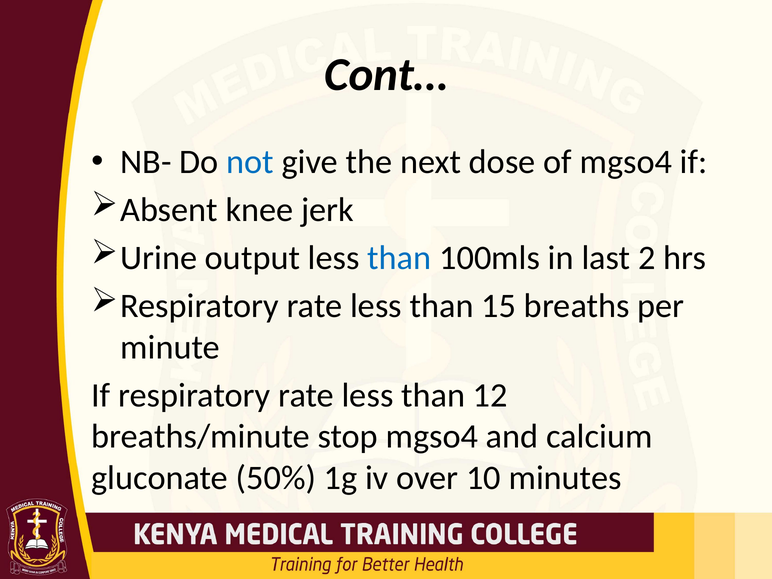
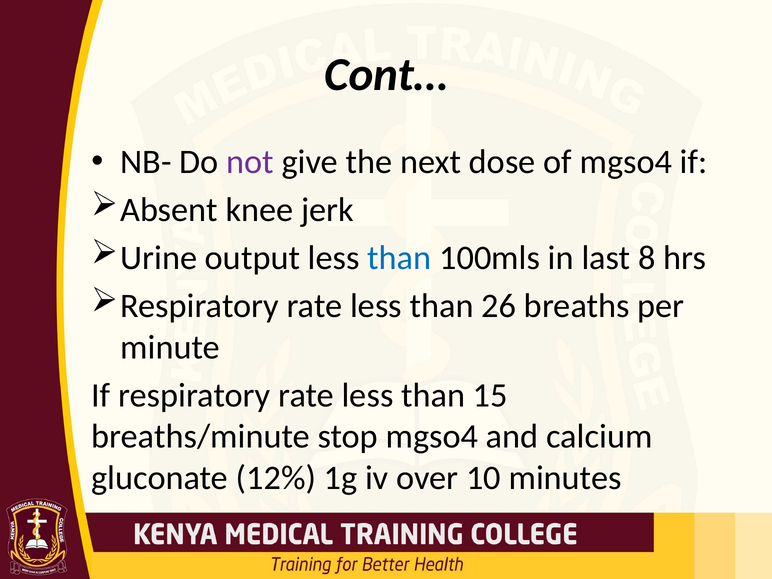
not colour: blue -> purple (250, 162)
2: 2 -> 8 (647, 258)
15: 15 -> 26 (499, 306)
12: 12 -> 15 (490, 395)
50%: 50% -> 12% (276, 478)
